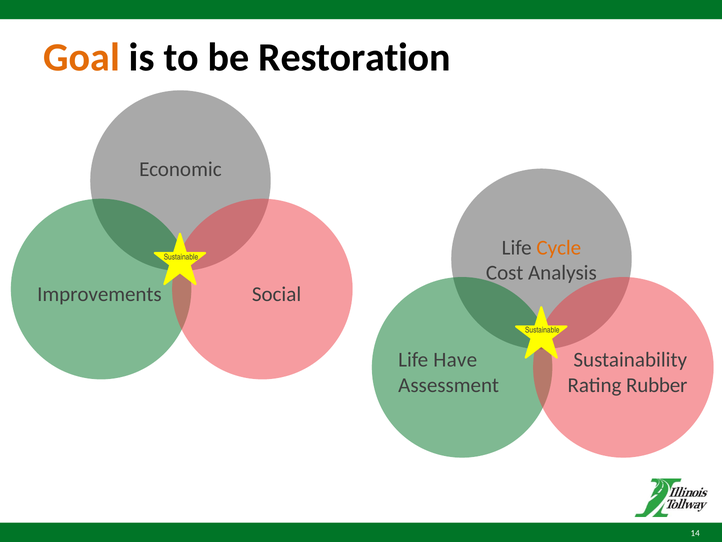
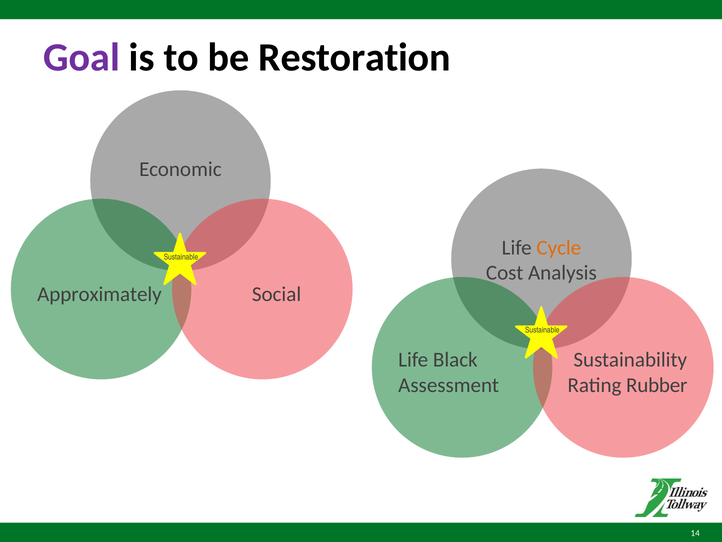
Goal colour: orange -> purple (82, 58)
Improvements: Improvements -> Approximately (99, 294)
Have: Have -> Black (455, 359)
